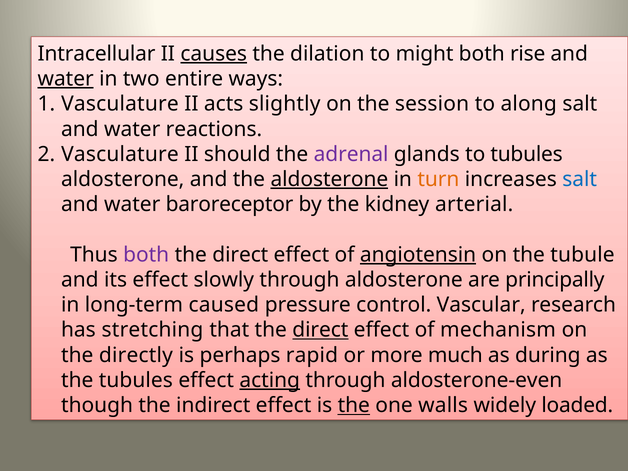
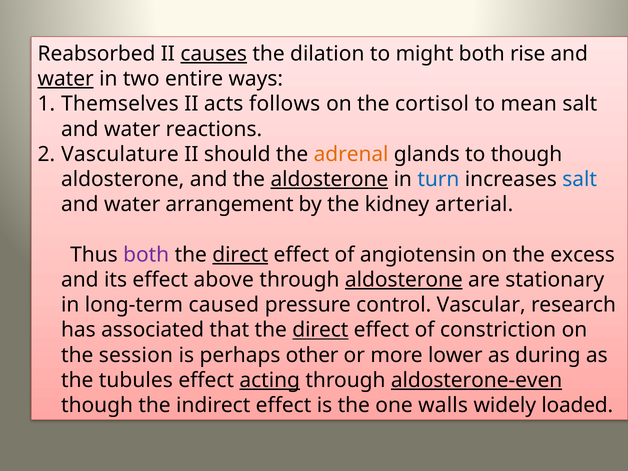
Intracellular: Intracellular -> Reabsorbed (97, 54)
Vasculature: Vasculature -> Themselves (120, 104)
slightly: slightly -> follows (285, 104)
session: session -> cortisol (432, 104)
along: along -> mean (529, 104)
adrenal colour: purple -> orange (351, 154)
to tubules: tubules -> though (527, 154)
turn colour: orange -> blue (438, 179)
baroreceptor: baroreceptor -> arrangement (230, 204)
direct underline: none -> present (240, 255)
angiotensin underline: present -> none (418, 255)
tubule: tubule -> excess (583, 255)
slowly: slowly -> above (224, 280)
aldosterone underline: none -> present (404, 280)
principally: principally -> stationary (555, 280)
stretching: stretching -> associated (153, 330)
mechanism: mechanism -> constriction (498, 330)
directly: directly -> session (136, 355)
rapid: rapid -> other (312, 355)
much: much -> lower (455, 355)
aldosterone-even underline: none -> present (477, 380)
the underline: present -> none (354, 405)
